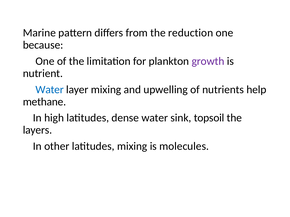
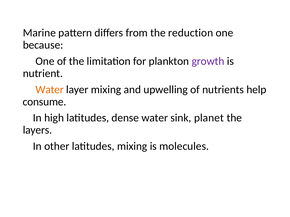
Water colour: blue -> orange (50, 90)
methane: methane -> consume (44, 102)
topsoil: topsoil -> planet (209, 118)
